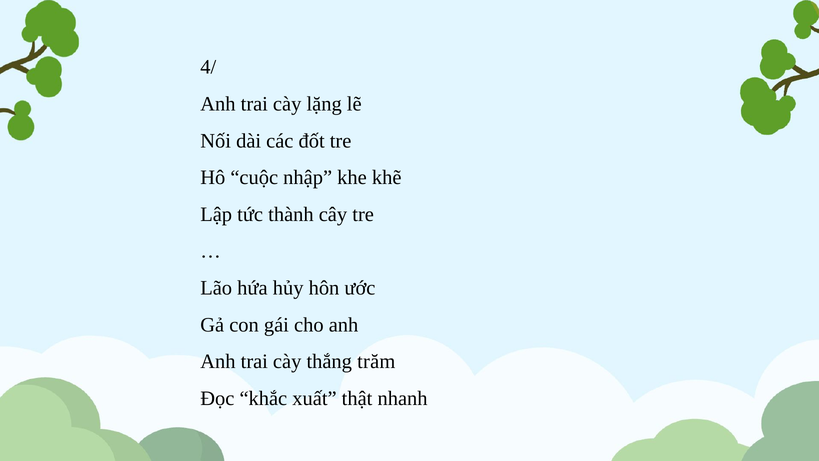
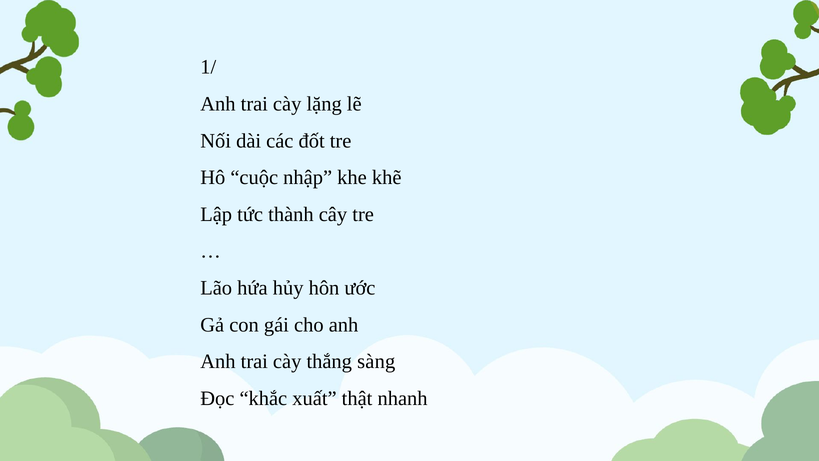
4/: 4/ -> 1/ (208, 67)
trăm: trăm -> sàng (376, 362)
